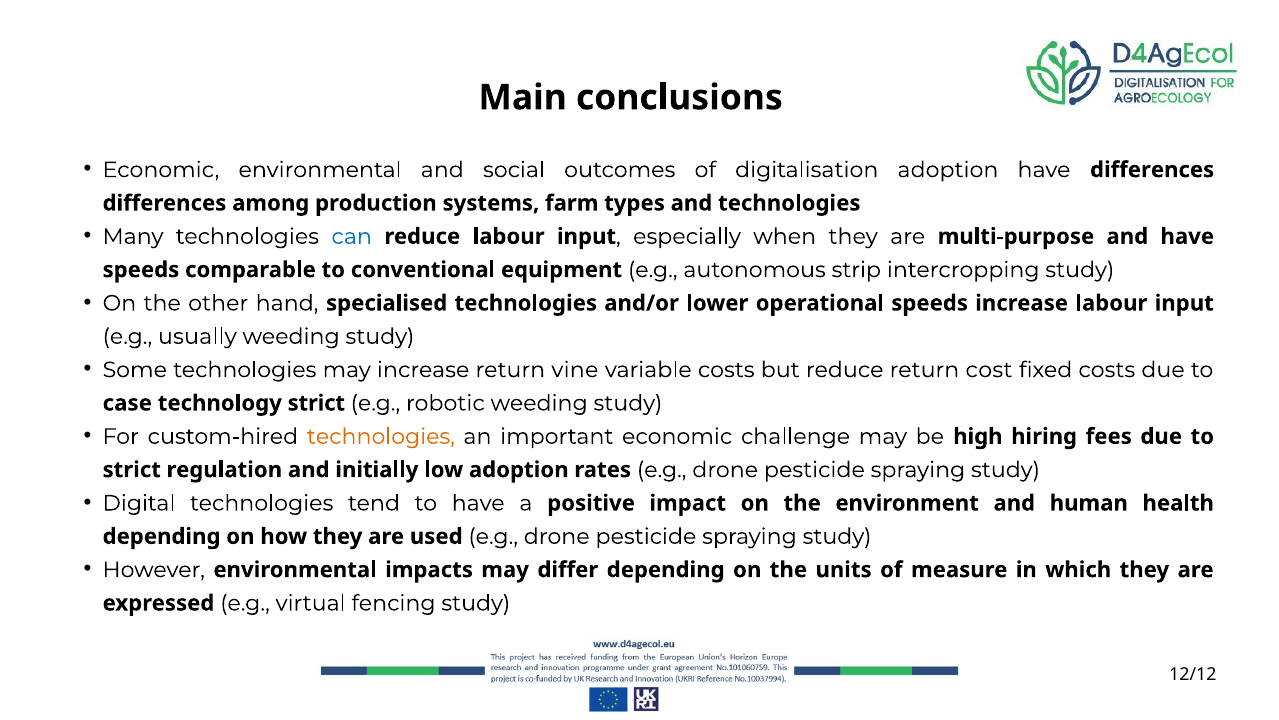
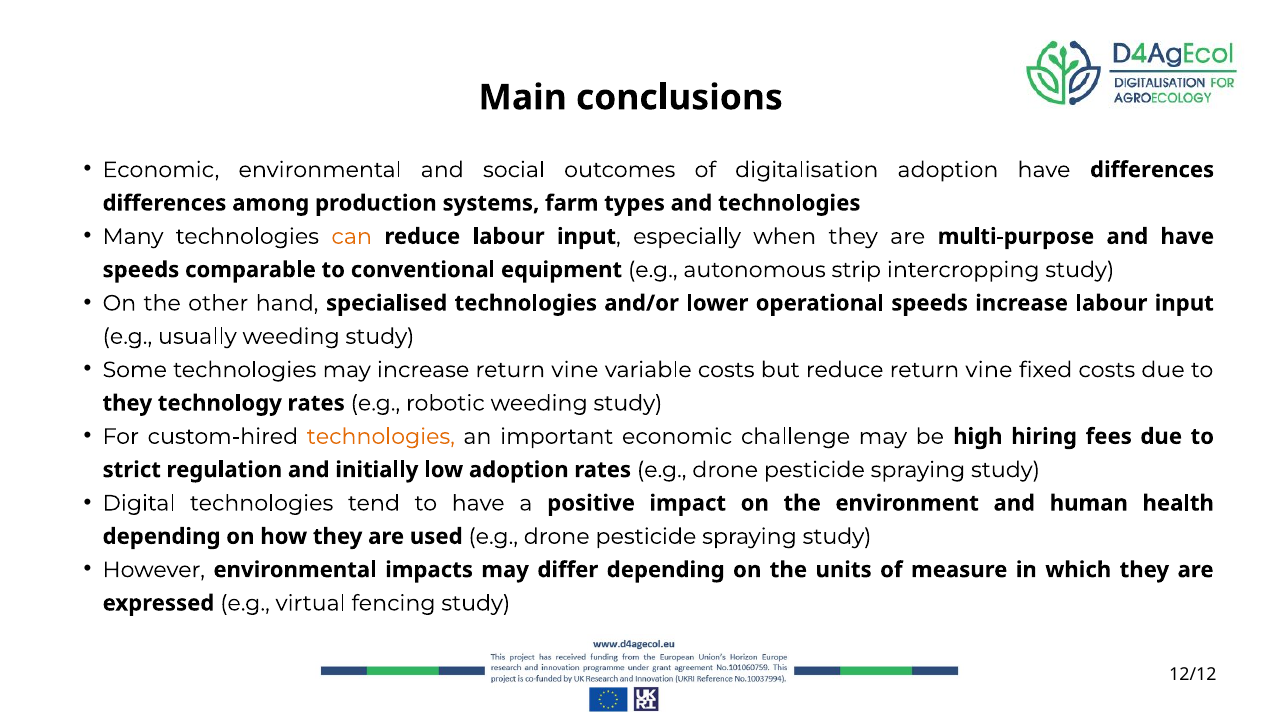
can colour: blue -> orange (352, 236)
reduce return cost: cost -> vine (989, 370)
case: case -> they (127, 403)
technology strict: strict -> rates (316, 403)
